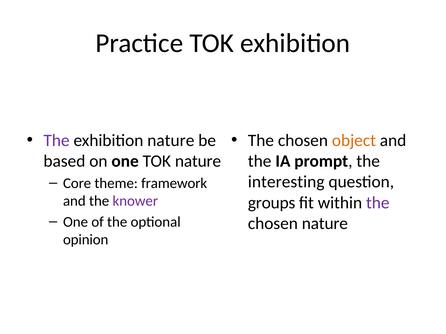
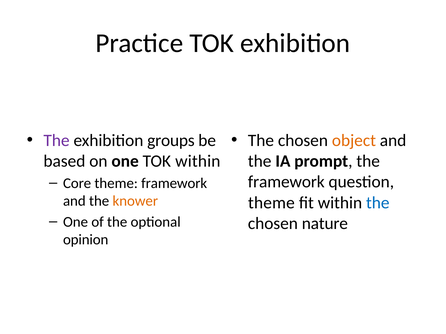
exhibition nature: nature -> groups (171, 141)
TOK nature: nature -> within (198, 161)
interesting: interesting -> framework (286, 182)
knower colour: purple -> orange (135, 201)
groups: groups -> theme (271, 203)
the colour: purple -> blue (378, 203)
